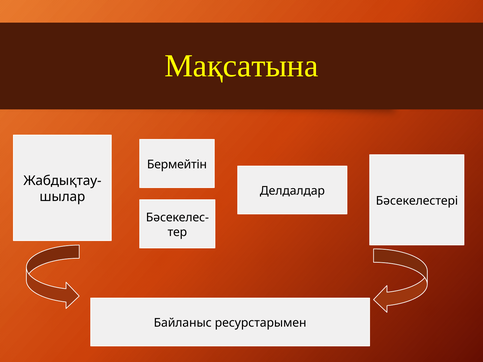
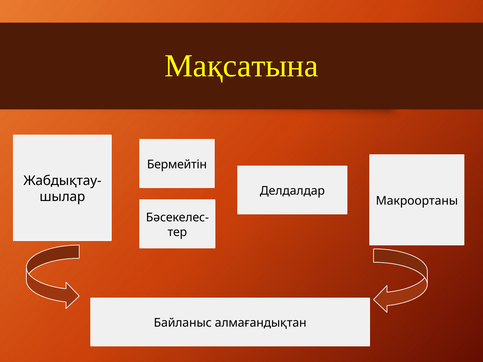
Бәсекелестері: Бәсекелестері -> Макроортаны (417, 201)
ресурстарымен: ресурстарымен -> алмағандықтан (261, 323)
